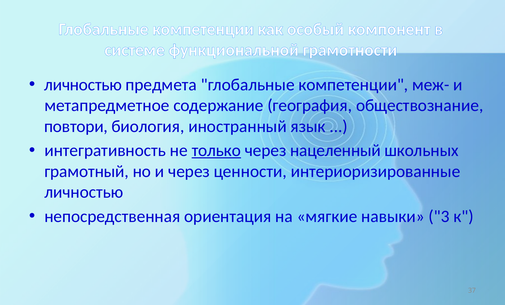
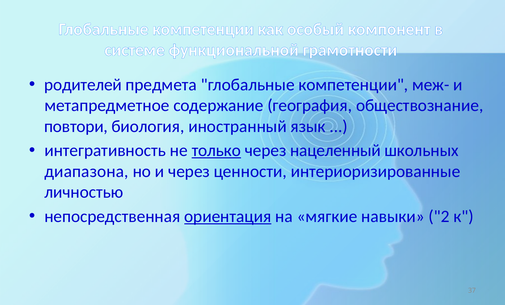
личностью: личностью -> родителей (83, 85)
грамотный: грамотный -> диапазона (87, 171)
ориентация underline: none -> present (228, 216)
3: 3 -> 2 (439, 216)
